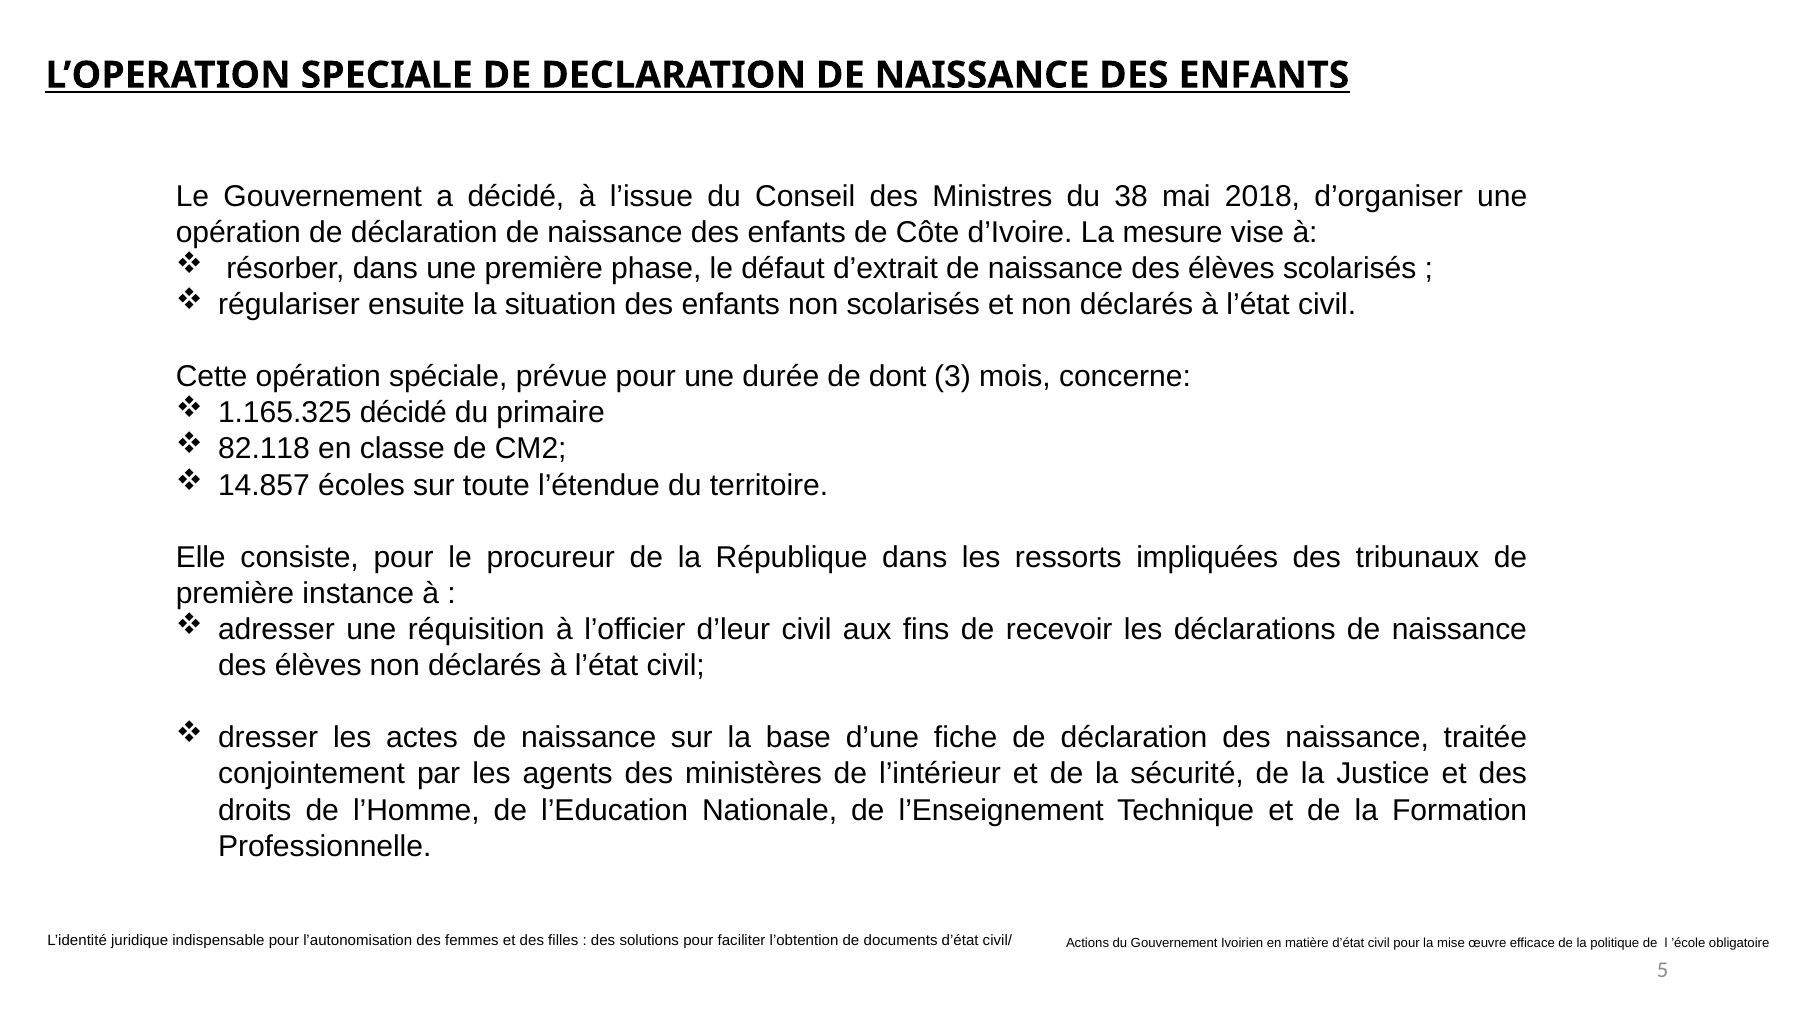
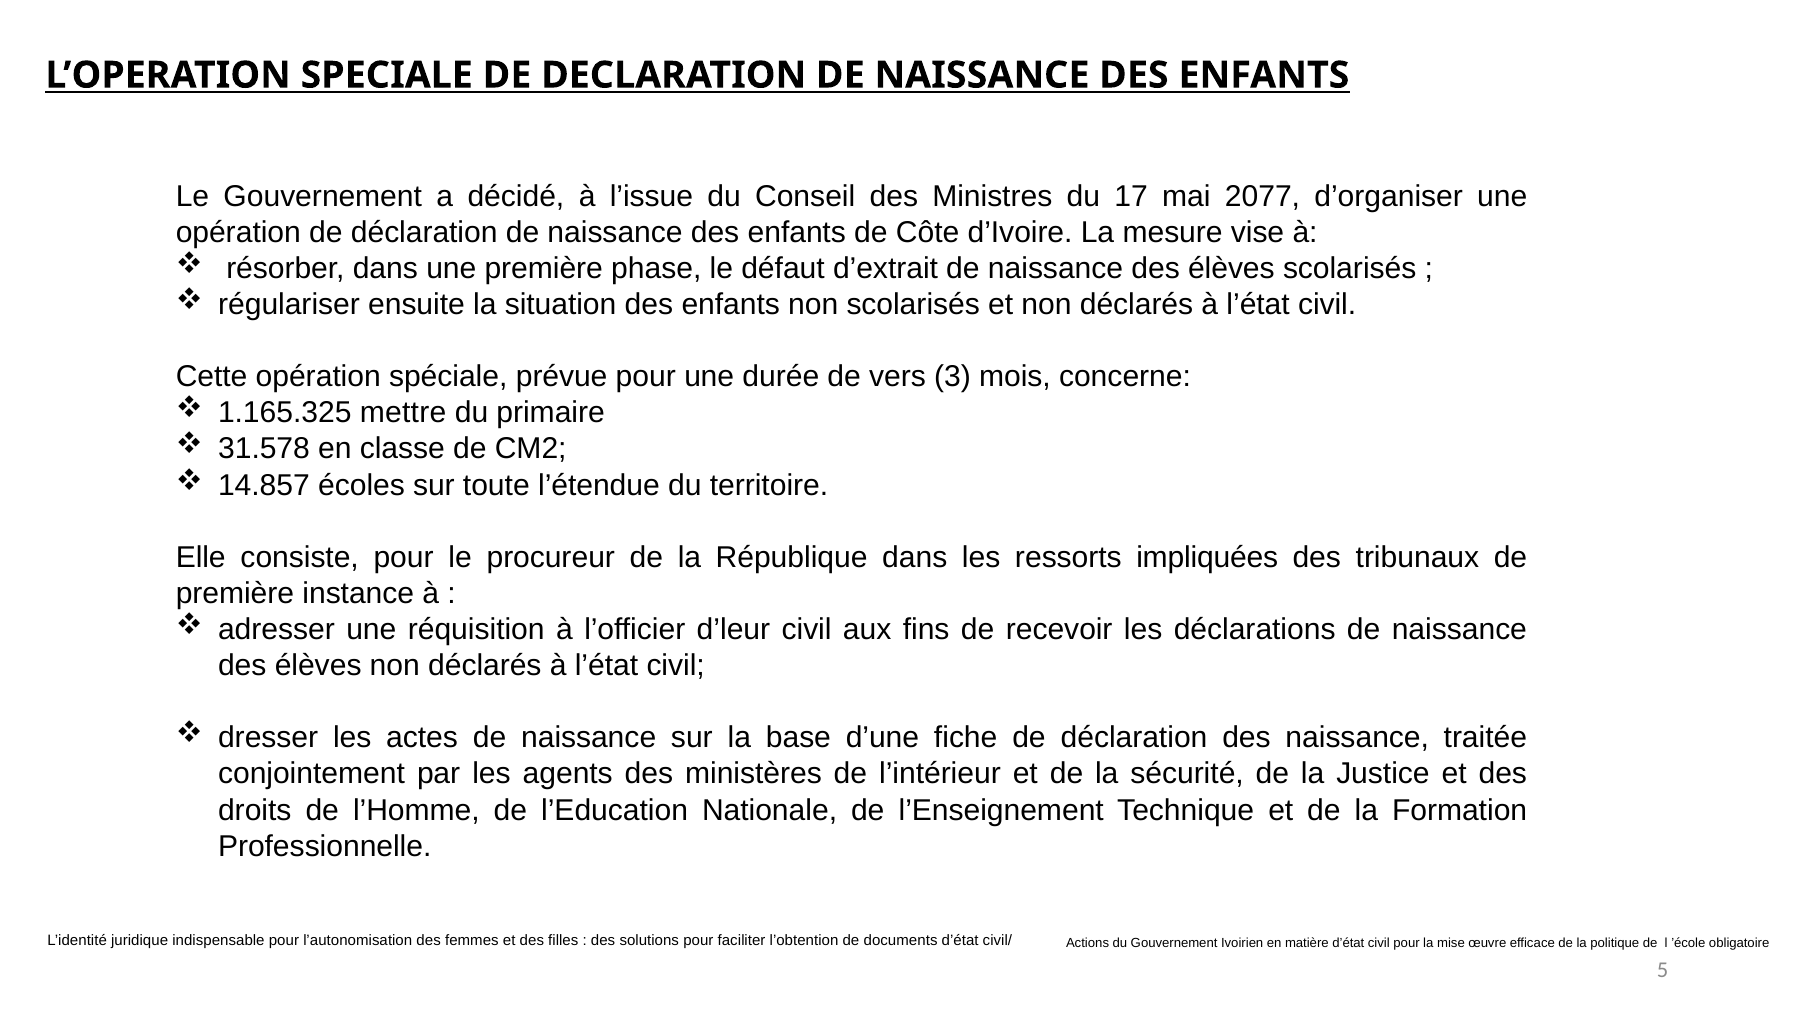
38: 38 -> 17 (1131, 196)
2018: 2018 -> 2077 (1262, 196)
dont: dont -> vers (898, 377)
1.165.325 décidé: décidé -> mettre (403, 413)
82.118: 82.118 -> 31.578 (264, 449)
